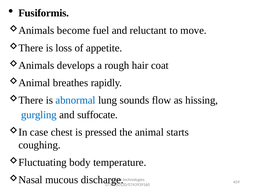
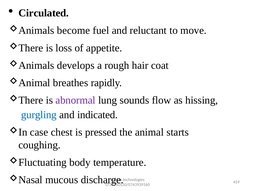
Fusiformis: Fusiformis -> Circulated (44, 13)
abnormal colour: blue -> purple (76, 100)
suffocate: suffocate -> indicated (98, 115)
